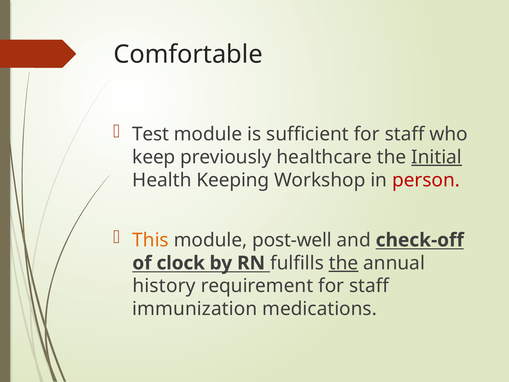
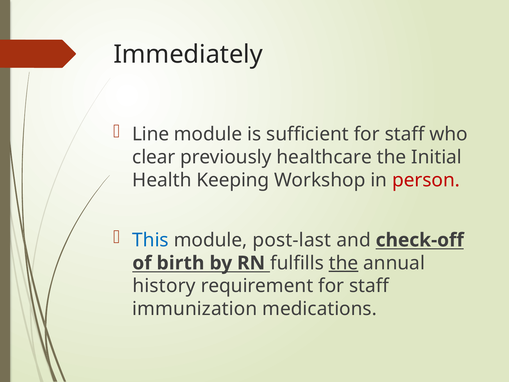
Comfortable: Comfortable -> Immediately (188, 54)
Test: Test -> Line (151, 134)
keep: keep -> clear (154, 157)
Initial underline: present -> none (437, 157)
This colour: orange -> blue (151, 240)
post-well: post-well -> post-last (292, 240)
clock: clock -> birth (181, 263)
